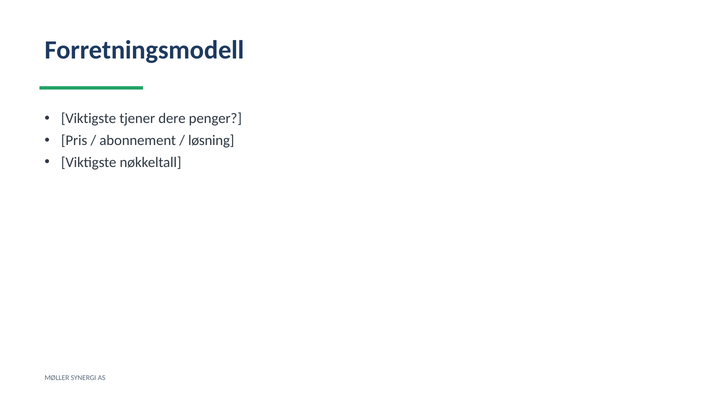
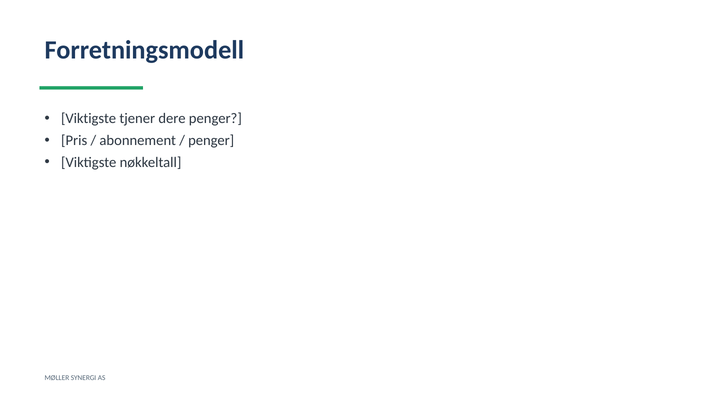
løsning: løsning -> penger (211, 141)
